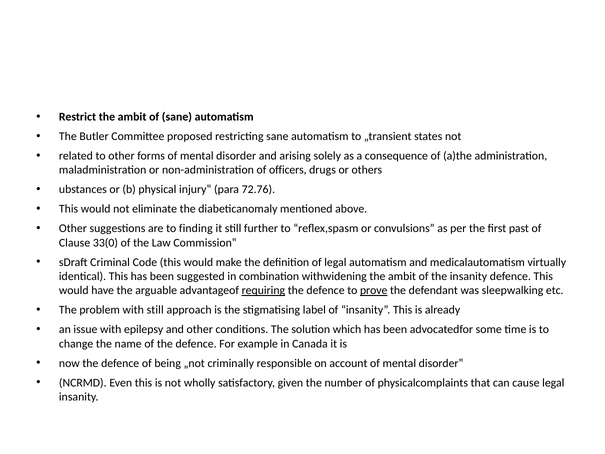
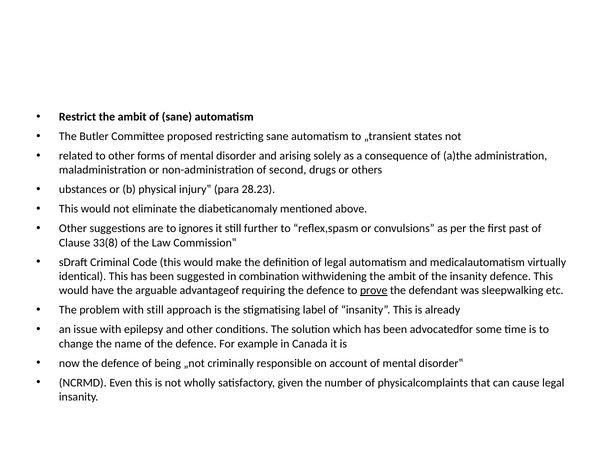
officers: officers -> second (288, 170)
72.76: 72.76 -> 28.23 (258, 189)
finding: finding -> ignores (196, 228)
33(0: 33(0 -> 33(8 (105, 243)
requiring underline: present -> none (263, 290)
